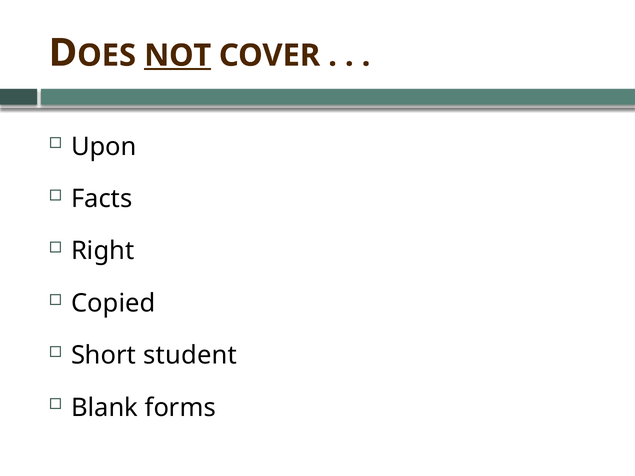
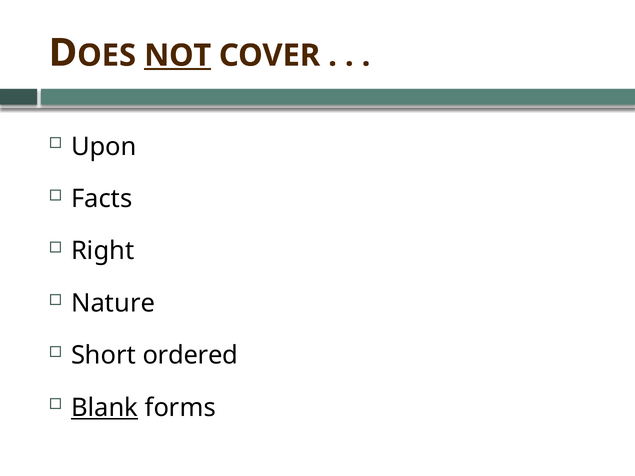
Copied: Copied -> Nature (113, 303)
student: student -> ordered (190, 356)
Blank underline: none -> present (105, 408)
